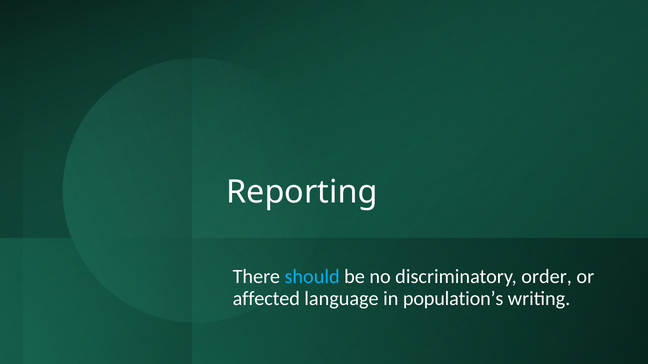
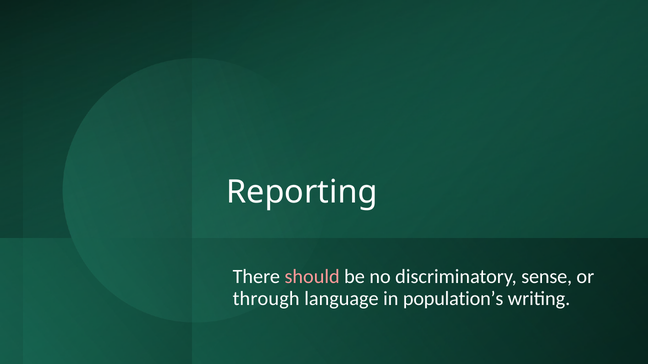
should colour: light blue -> pink (312, 277)
order: order -> sense (547, 277)
affected: affected -> through (266, 299)
